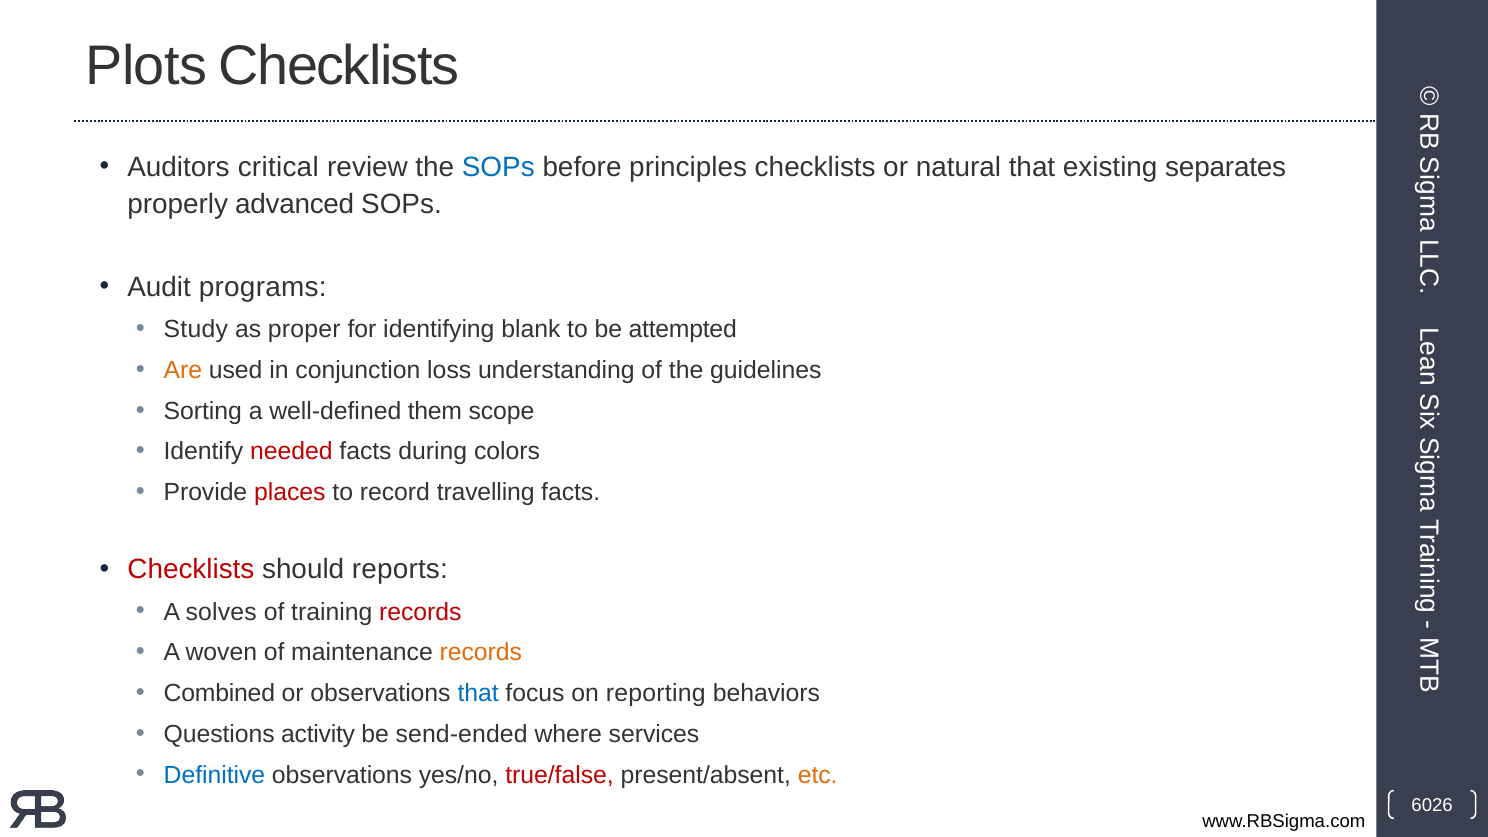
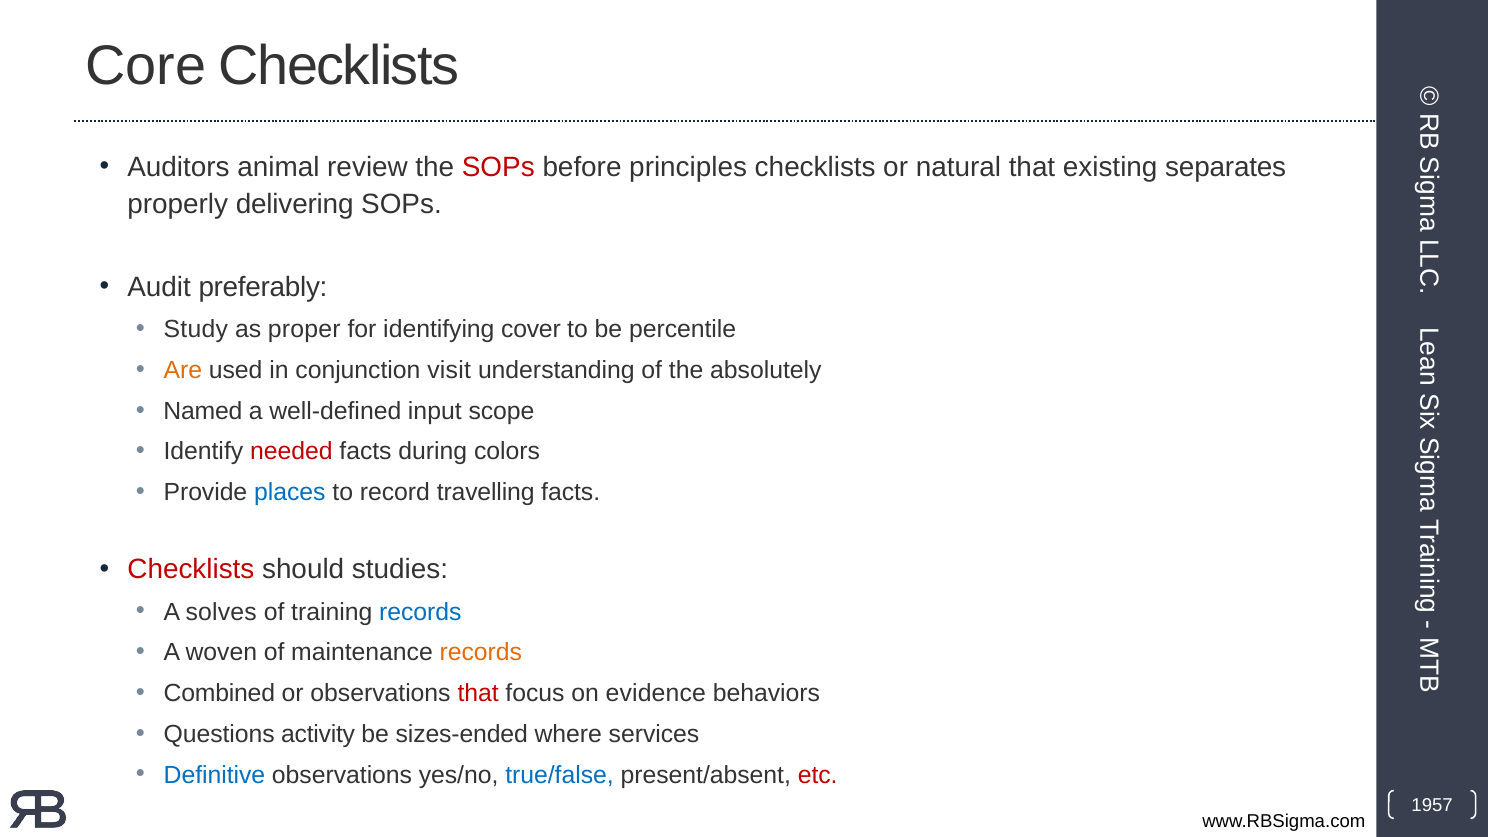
Plots: Plots -> Core (146, 66)
critical: critical -> animal (278, 167)
SOPs colour: blue -> red (498, 167)
advanced: advanced -> delivering (295, 204)
programs: programs -> preferably (263, 287)
blank: blank -> cover (531, 330)
attempted: attempted -> percentile (683, 330)
loss: loss -> visit (449, 370)
guidelines: guidelines -> absolutely (766, 370)
Sorting: Sorting -> Named (203, 411)
them: them -> input (435, 411)
places colour: red -> blue (290, 493)
reports: reports -> studies (400, 570)
records colour: red -> blue (420, 612)
that colour: blue -> red (478, 693)
reporting: reporting -> evidence (656, 693)
send-ended: send-ended -> sizes-ended (462, 734)
true/false colour: red -> blue (560, 775)
etc colour: orange -> red (818, 775)
6026: 6026 -> 1957 (1432, 806)
